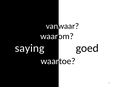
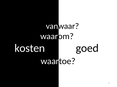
saying: saying -> kosten (30, 49)
